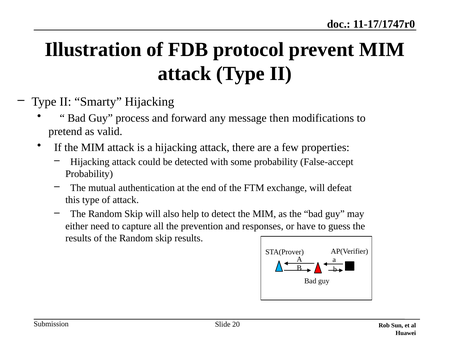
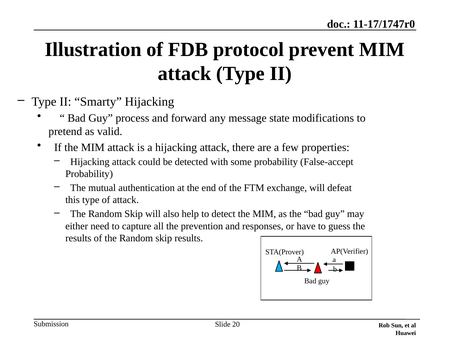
then: then -> state (279, 118)
